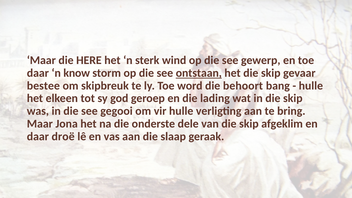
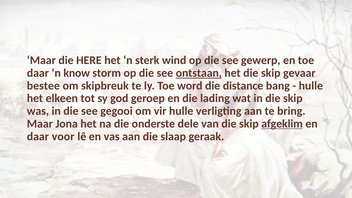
behoort: behoort -> distance (243, 86)
afgeklim underline: none -> present (282, 124)
droë: droë -> voor (63, 136)
